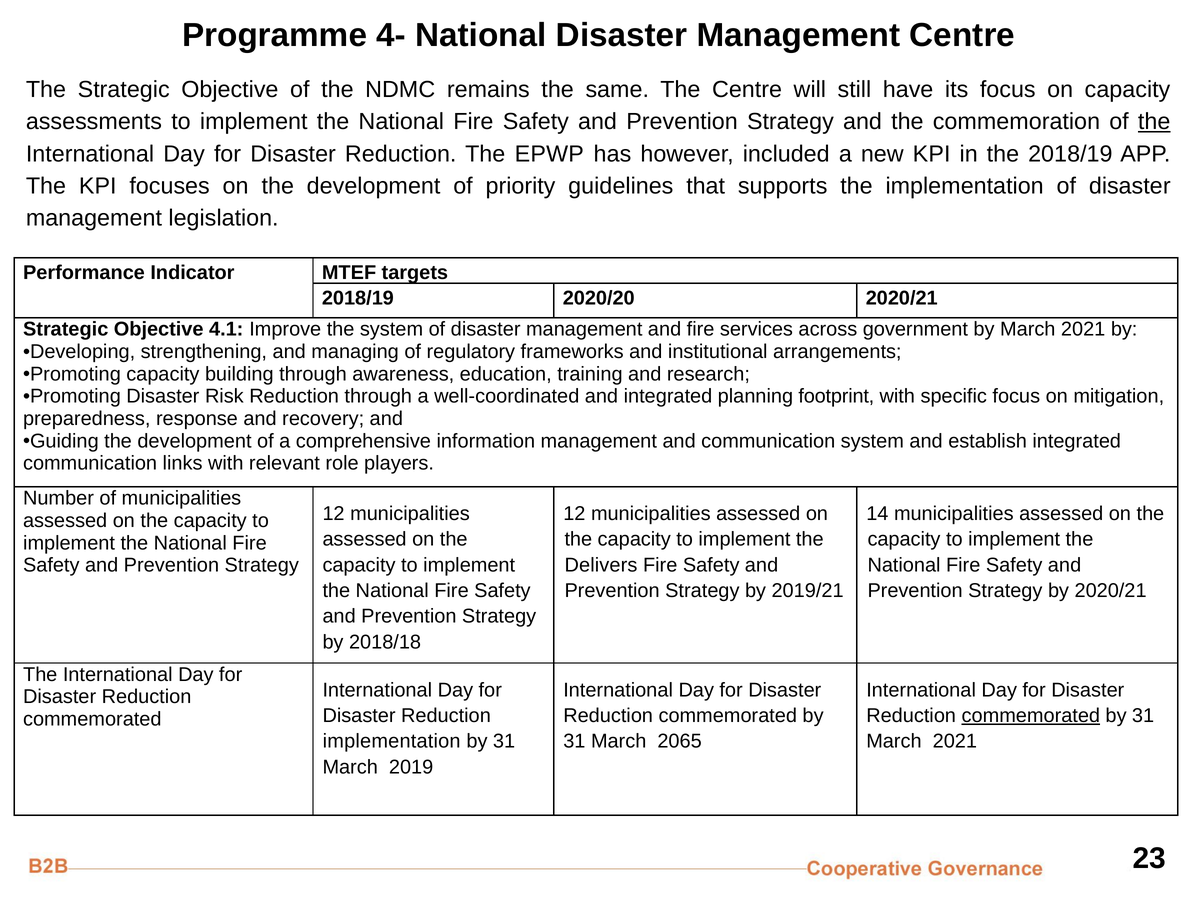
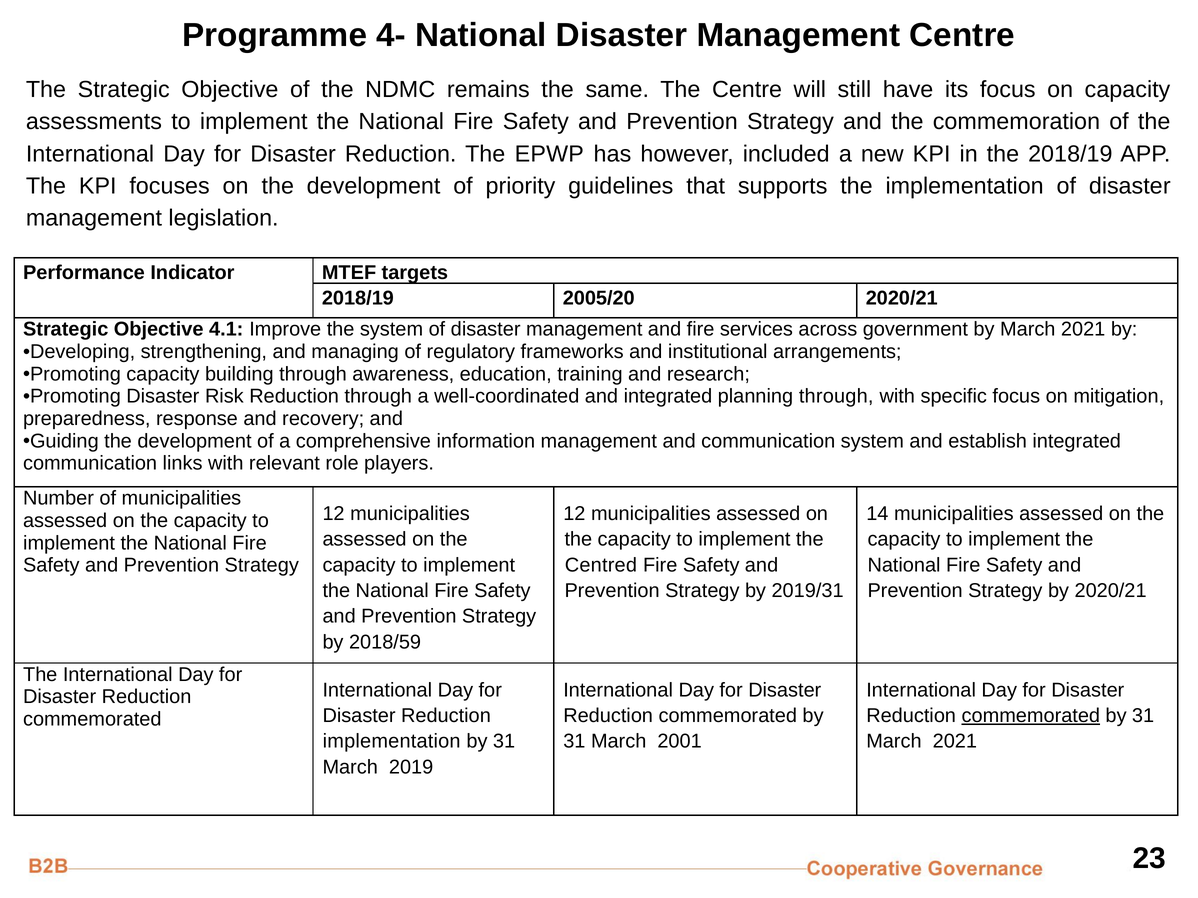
the underline: present -> none (1154, 122)
2020/20: 2020/20 -> 2005/20 (599, 298)
planning footprint: footprint -> through (836, 396)
Delivers: Delivers -> Centred (601, 565)
2019/21: 2019/21 -> 2019/31 (808, 591)
2018/18: 2018/18 -> 2018/59 (385, 642)
2065: 2065 -> 2001 (680, 742)
